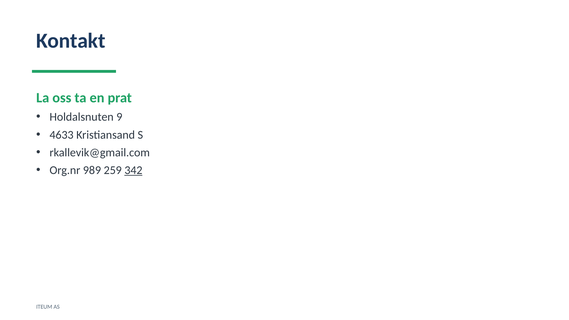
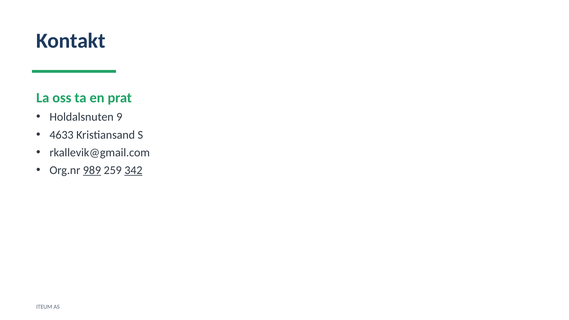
989 underline: none -> present (92, 170)
